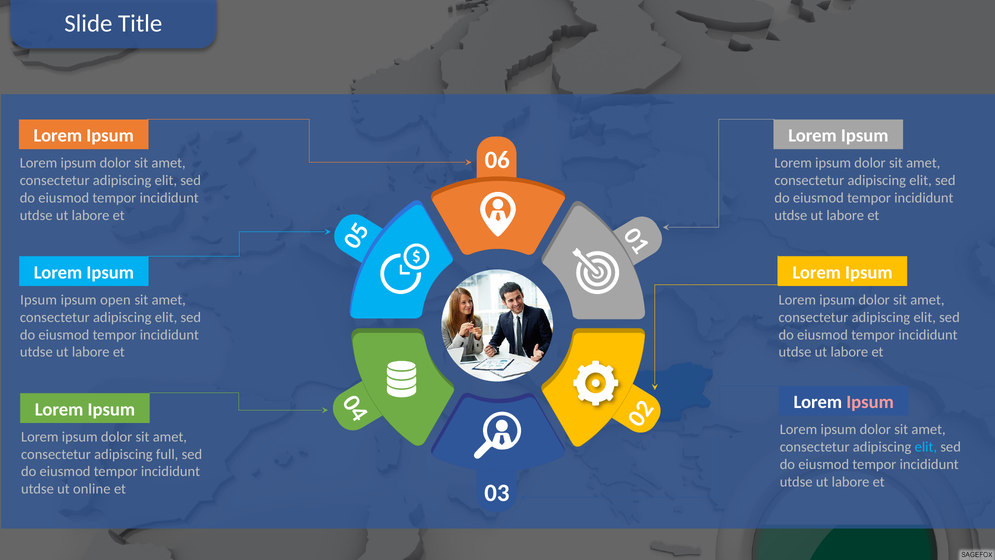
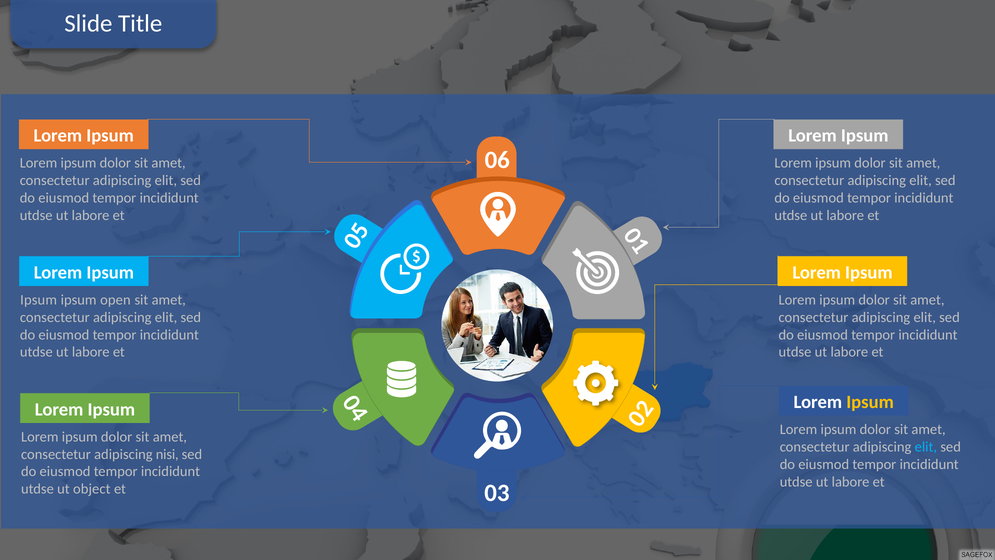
Ipsum colour: pink -> yellow (870, 402)
full: full -> nisi (167, 454)
online: online -> object (92, 489)
